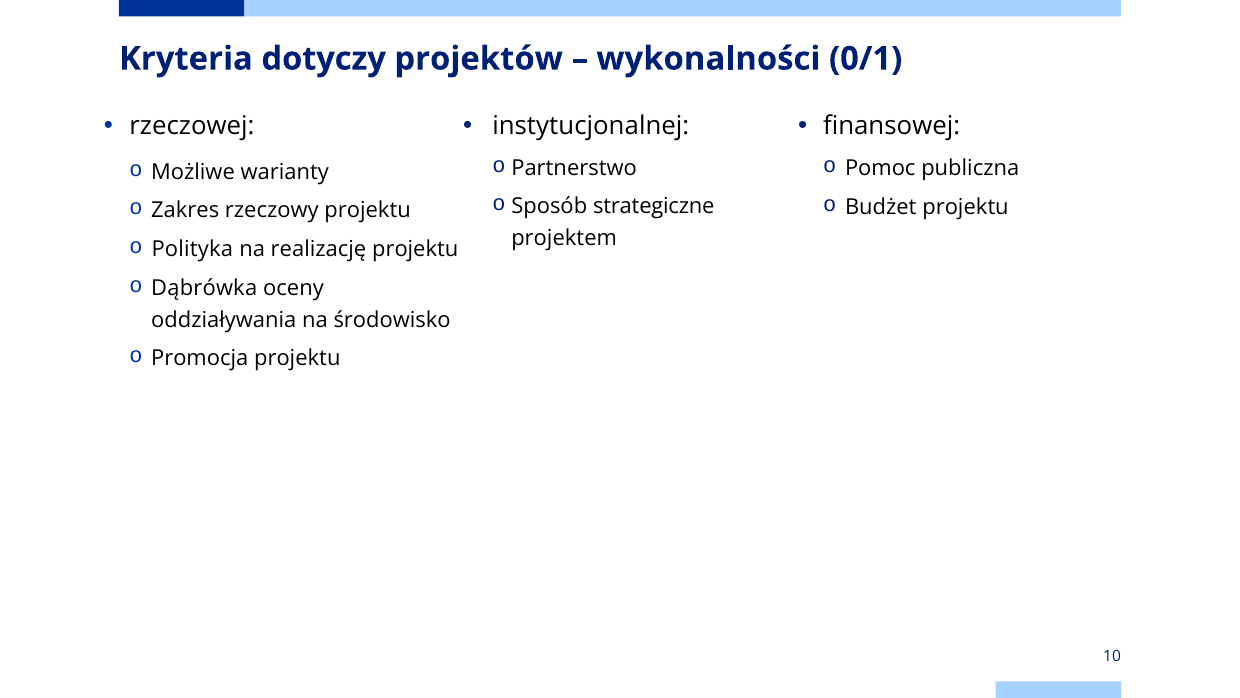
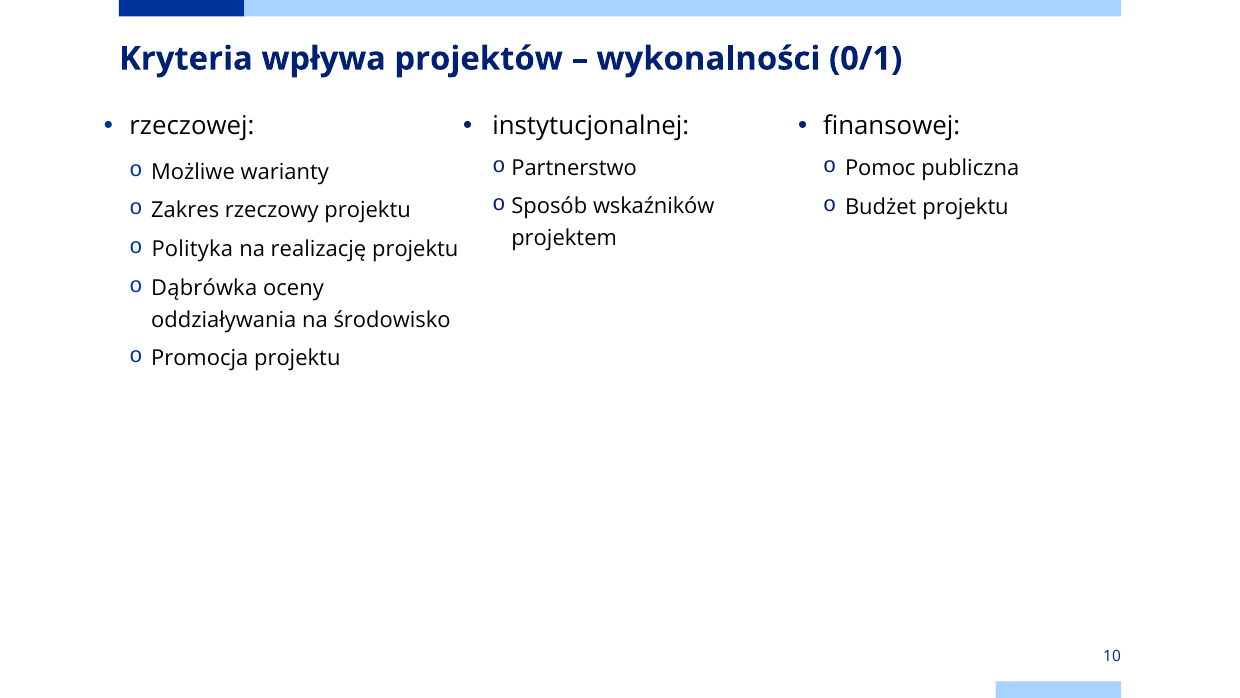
dotyczy: dotyczy -> wpływa (324, 59)
strategiczne: strategiczne -> wskaźników (654, 207)
